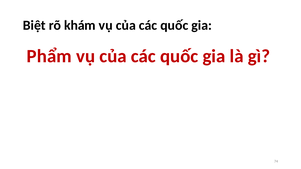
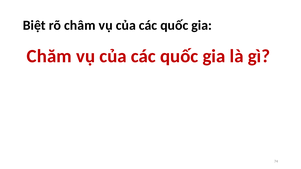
khám: khám -> châm (80, 25)
Phẩm: Phẩm -> Chăm (49, 56)
